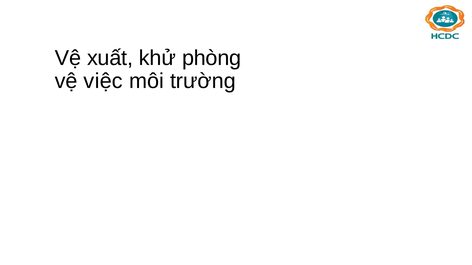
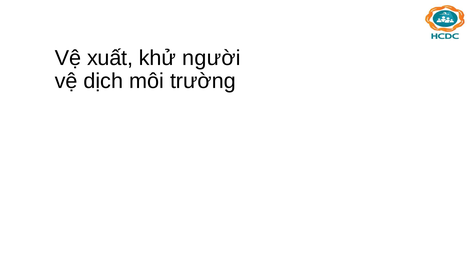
phòng: phòng -> người (211, 58)
việc: việc -> dịch (103, 81)
